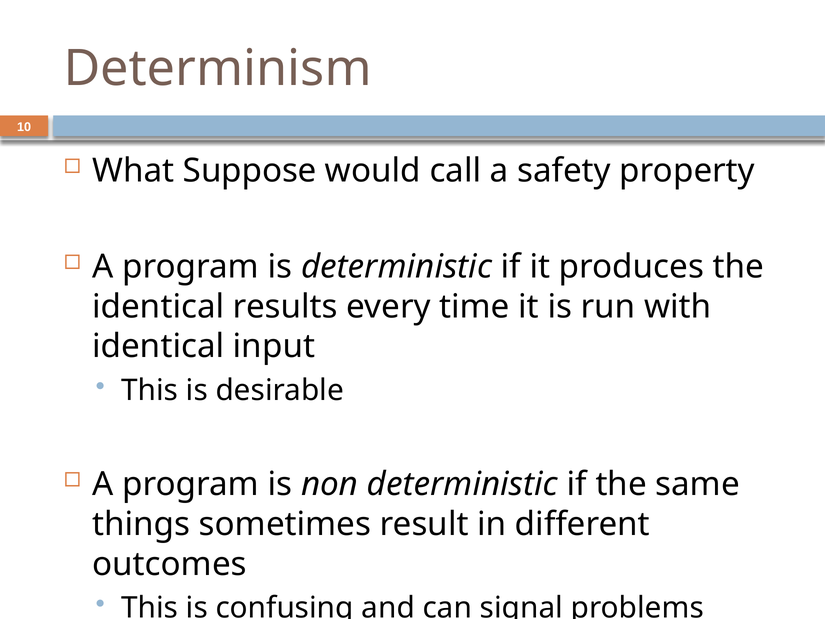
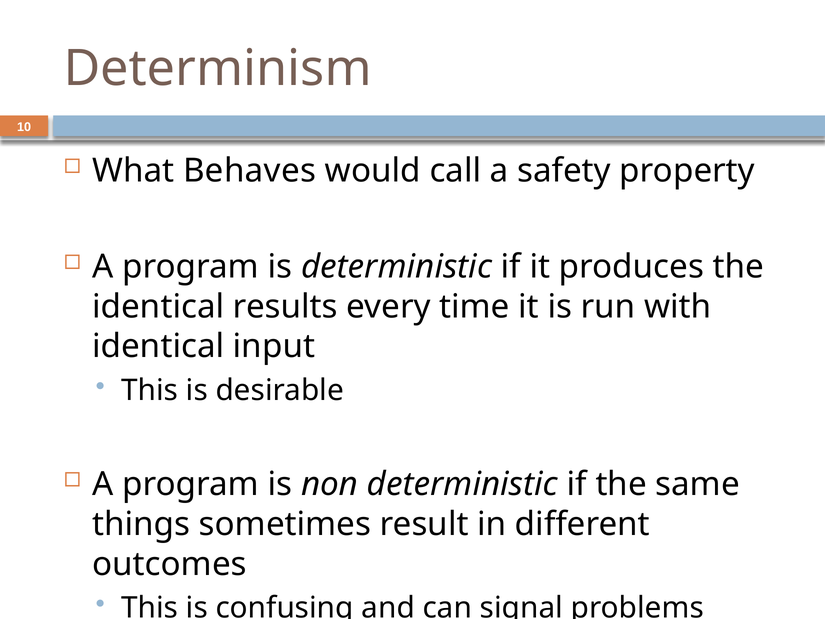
Suppose: Suppose -> Behaves (250, 171)
